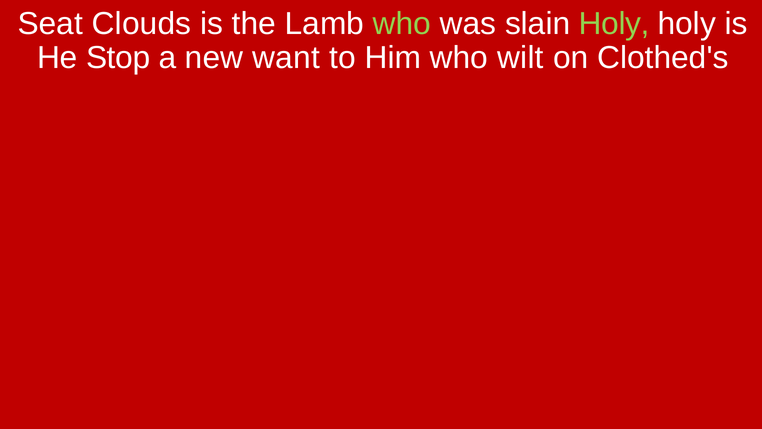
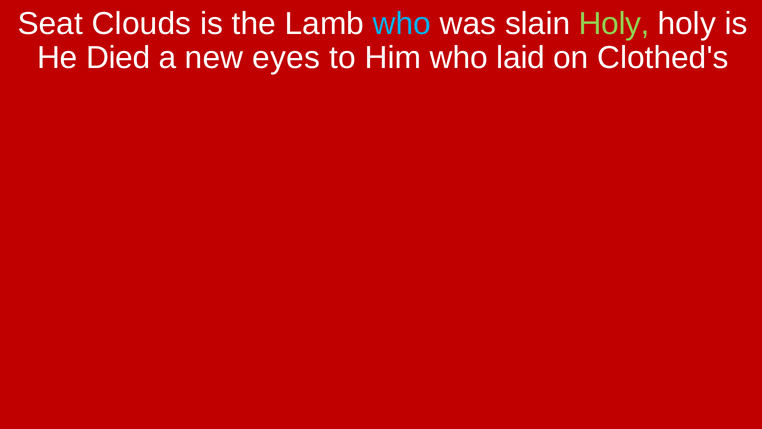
who colour: light green -> light blue (402, 24)
Stop: Stop -> Died (118, 58)
want: want -> eyes (286, 58)
wilt: wilt -> laid (521, 58)
